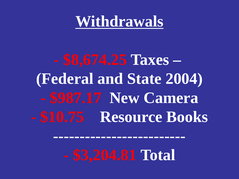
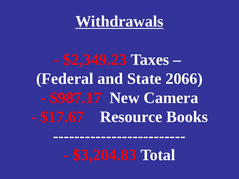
$8,674.25: $8,674.25 -> $2,349.23 (95, 60)
2004: 2004 -> 2066 (184, 79)
$10.75: $10.75 -> $17.67 (62, 117)
$3,204.81: $3,204.81 -> $3,204.83 (105, 155)
